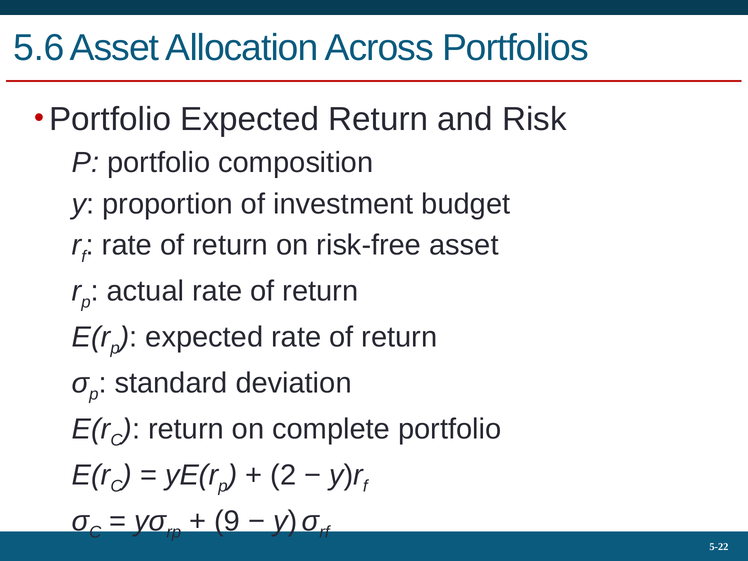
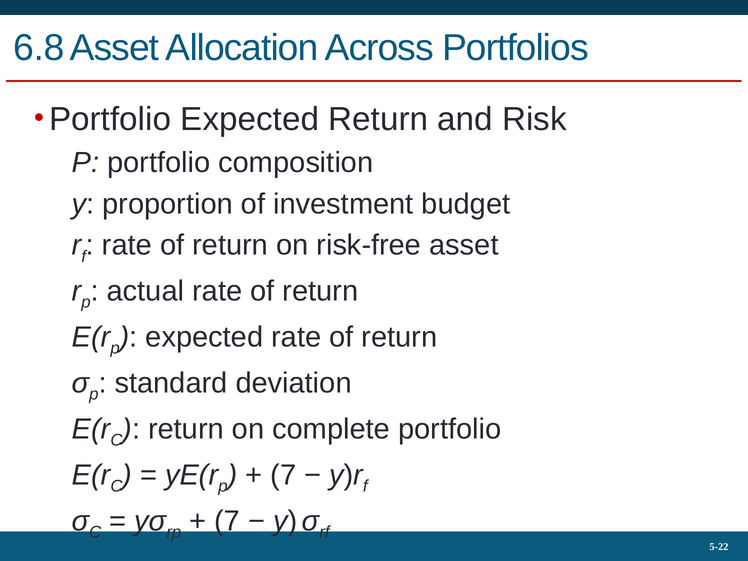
5.6: 5.6 -> 6.8 (39, 48)
2: 2 -> 7 (283, 475)
9: 9 -> 7 (227, 521)
